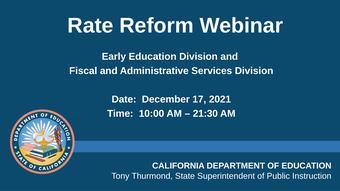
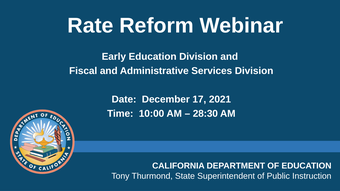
21:30: 21:30 -> 28:30 (205, 114)
